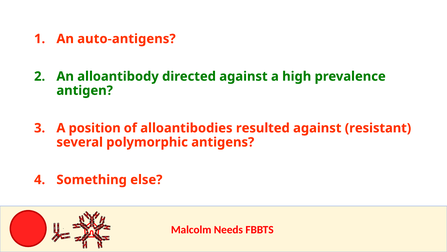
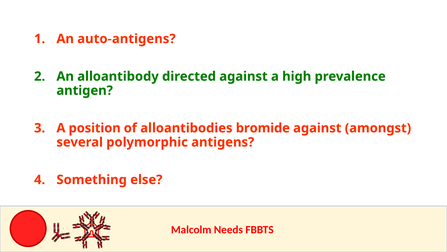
resulted: resulted -> bromide (263, 128)
resistant: resistant -> amongst (378, 128)
